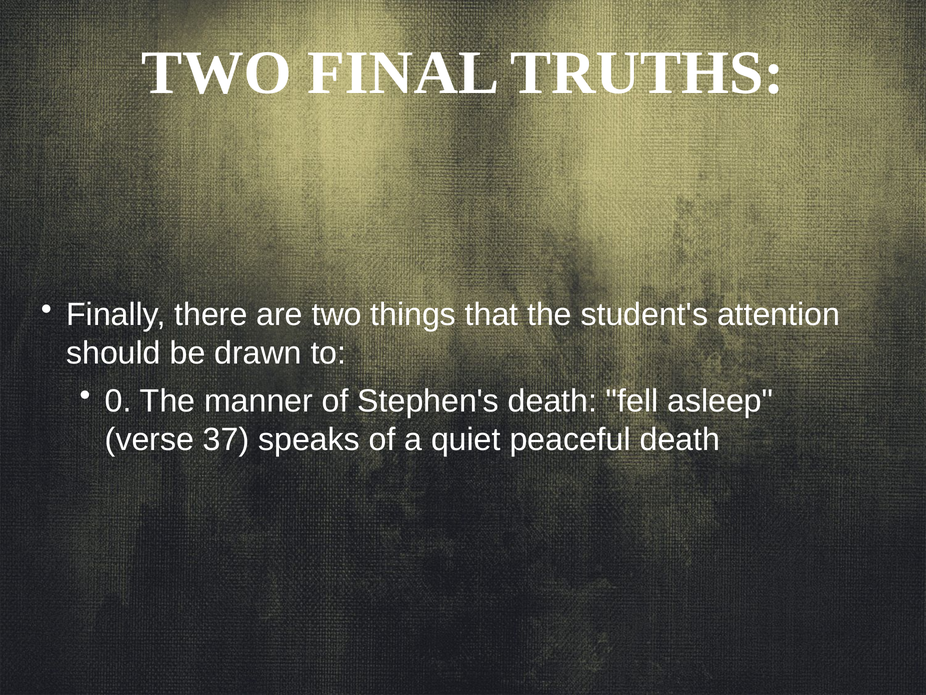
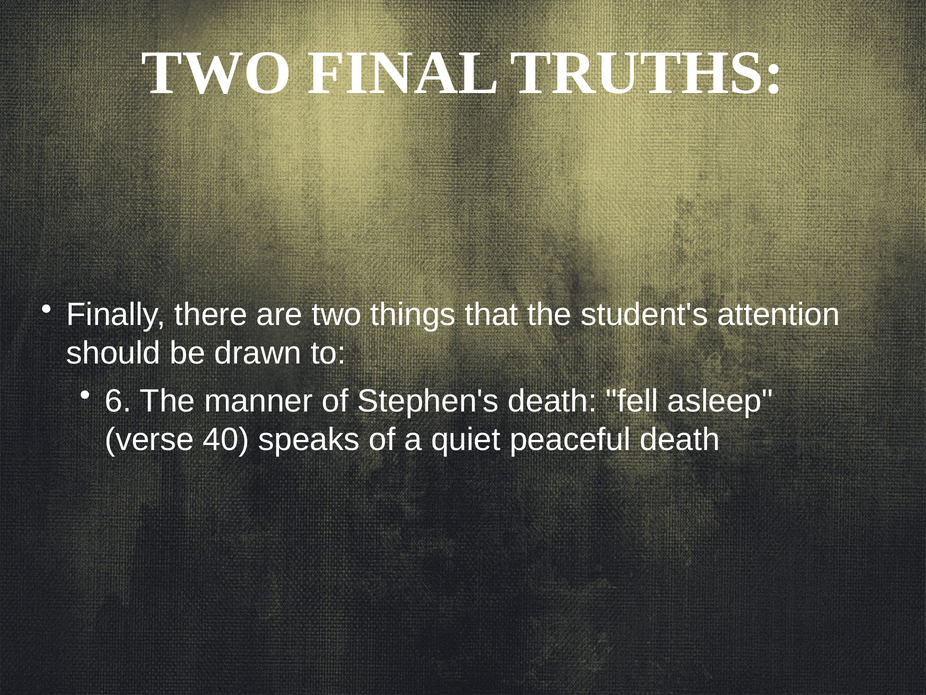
0: 0 -> 6 (118, 401)
37: 37 -> 40 (226, 439)
